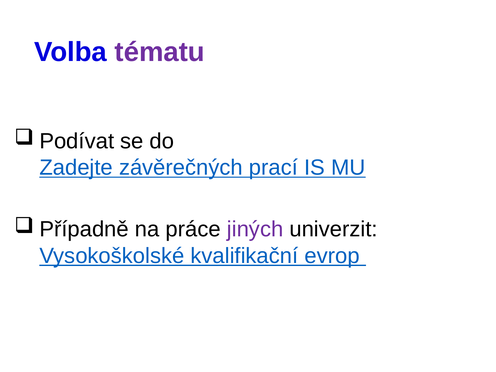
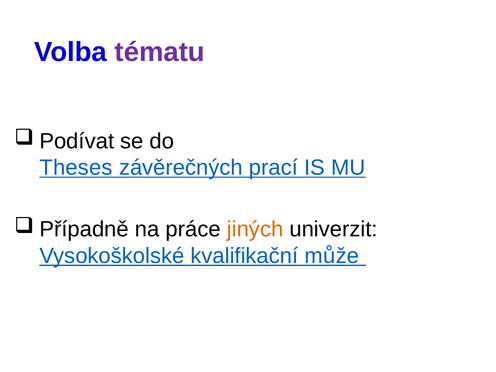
Zadejte: Zadejte -> Theses (76, 168)
jiných colour: purple -> orange (255, 229)
evrop: evrop -> může (332, 256)
